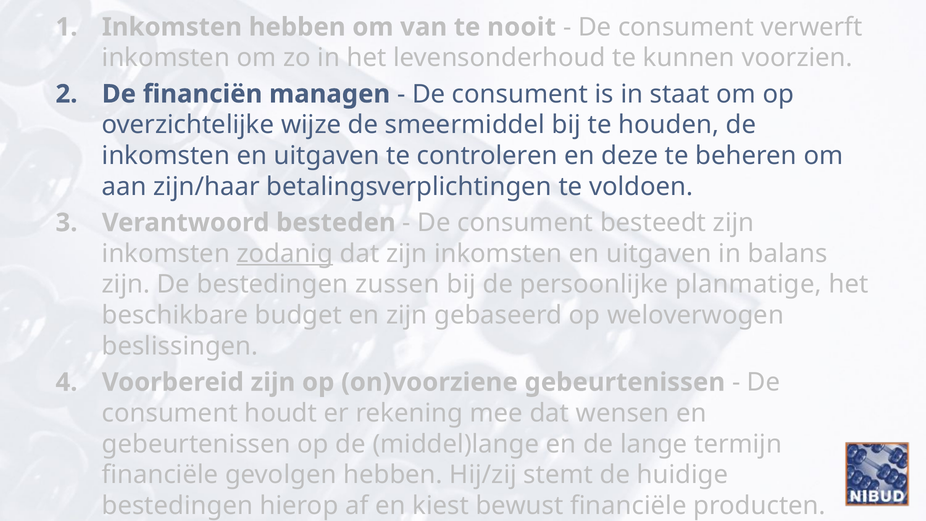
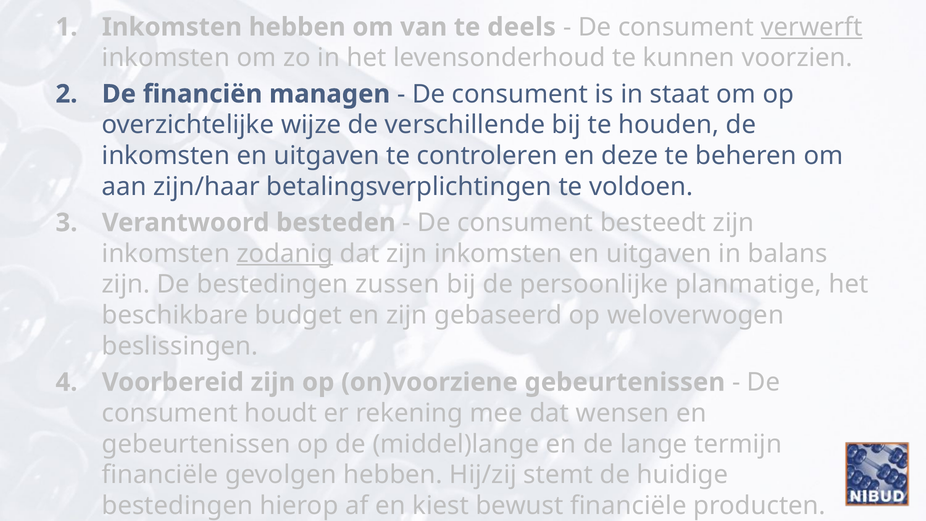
nooit: nooit -> deels (522, 27)
verwerft underline: none -> present (812, 27)
smeermiddel: smeermiddel -> verschillende (465, 125)
